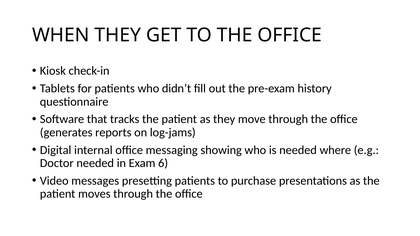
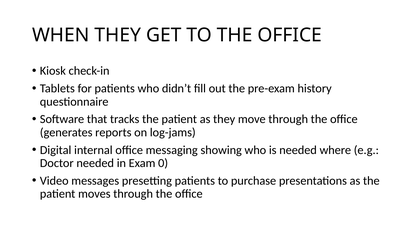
6: 6 -> 0 (163, 163)
